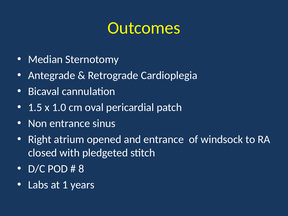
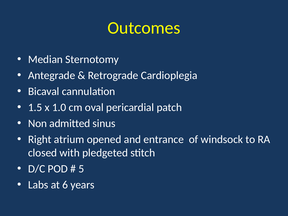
Non entrance: entrance -> admitted (70, 123)
8: 8 -> 5 (81, 169)
1: 1 -> 6 (65, 185)
